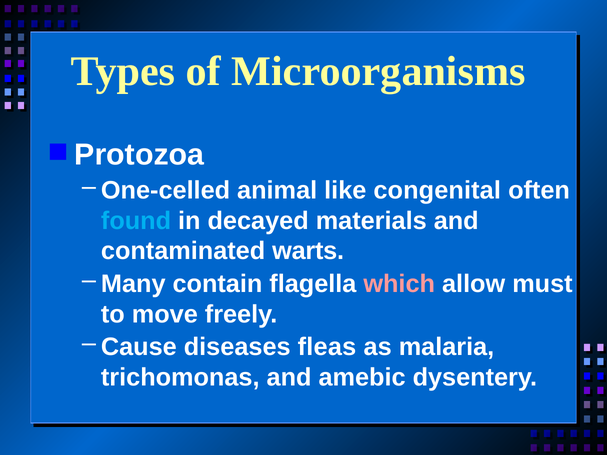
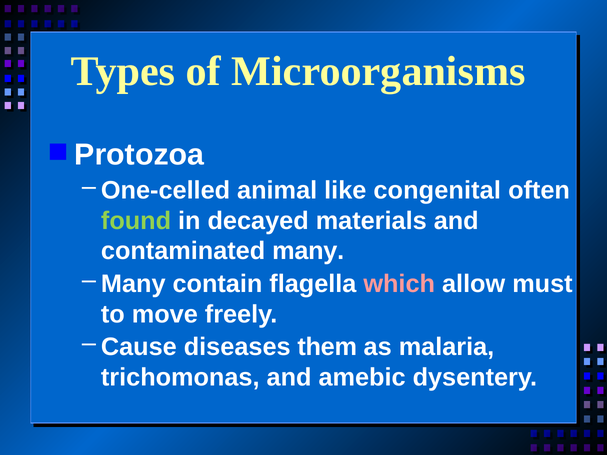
found colour: light blue -> light green (136, 221)
contaminated warts: warts -> many (308, 251)
fleas: fleas -> them (327, 347)
